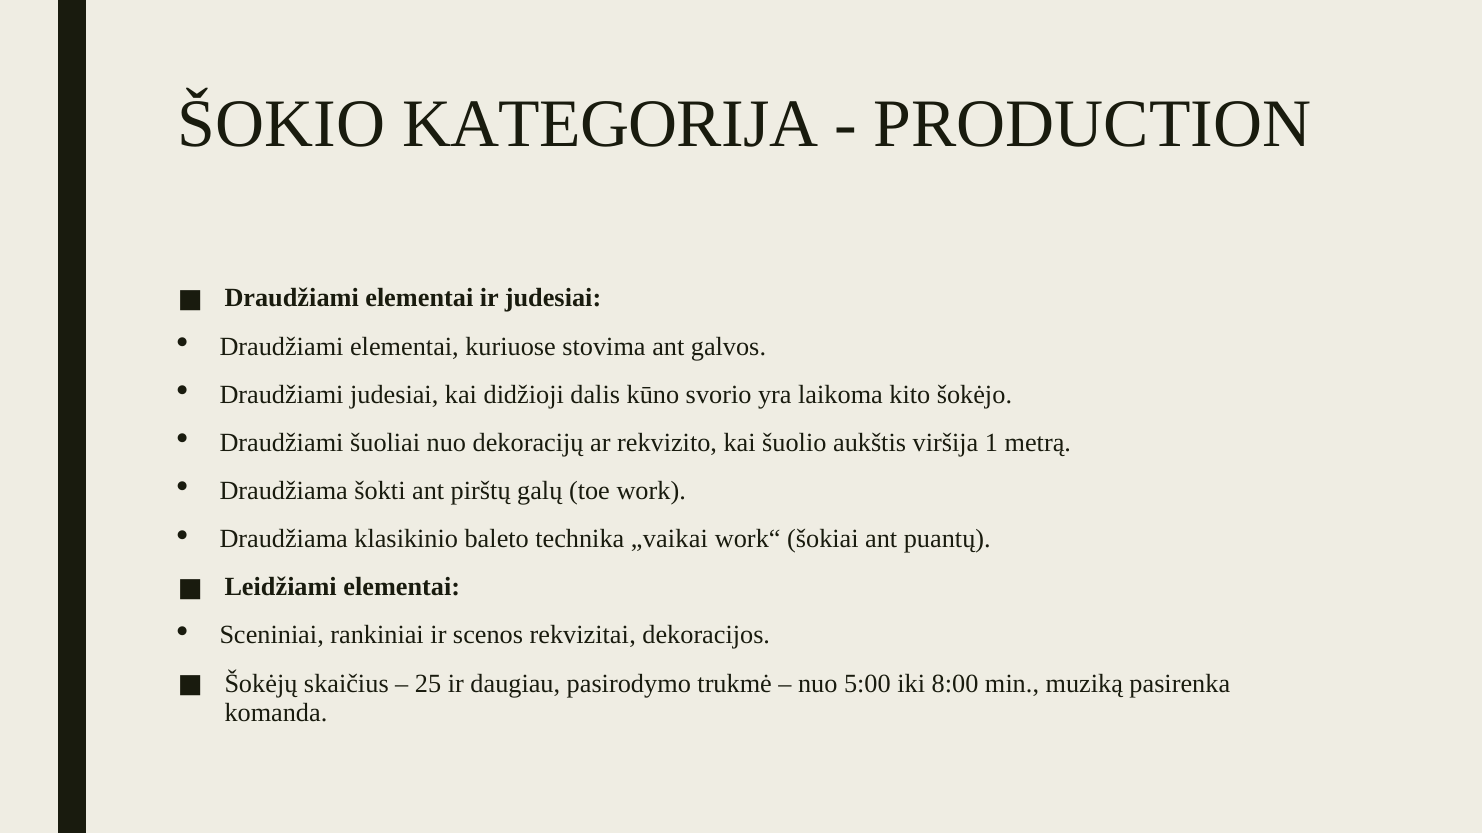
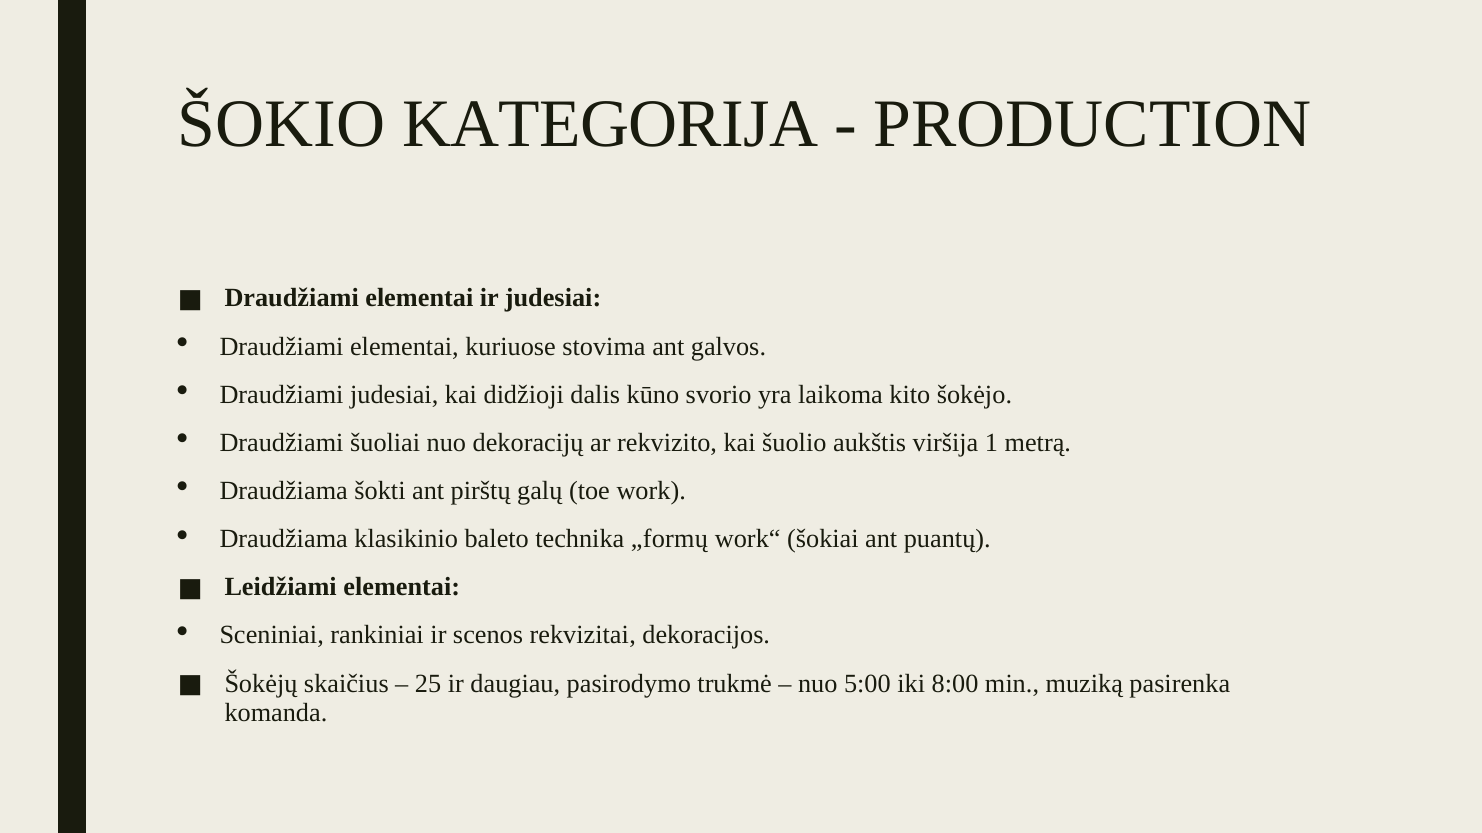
„vaikai: „vaikai -> „formų (669, 539)
